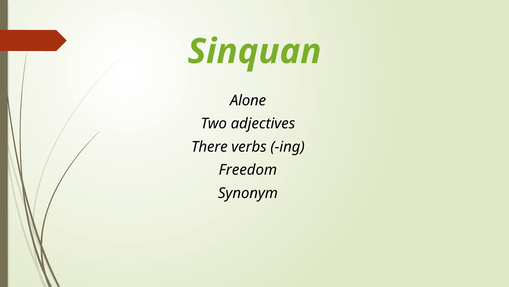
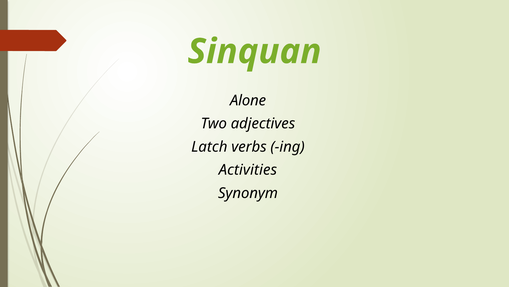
There: There -> Latch (209, 147)
Freedom: Freedom -> Activities (248, 170)
